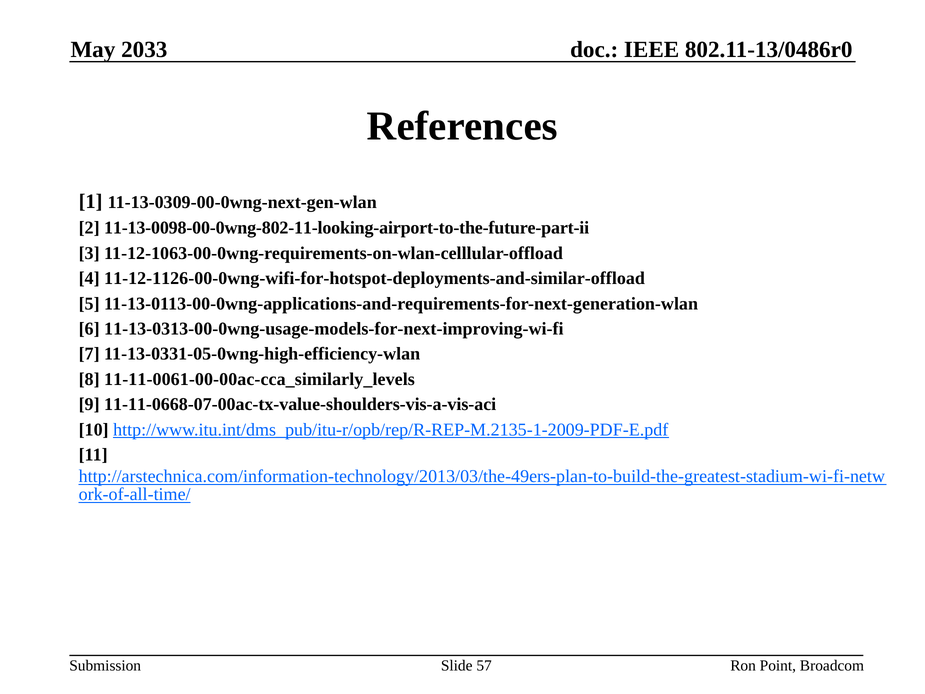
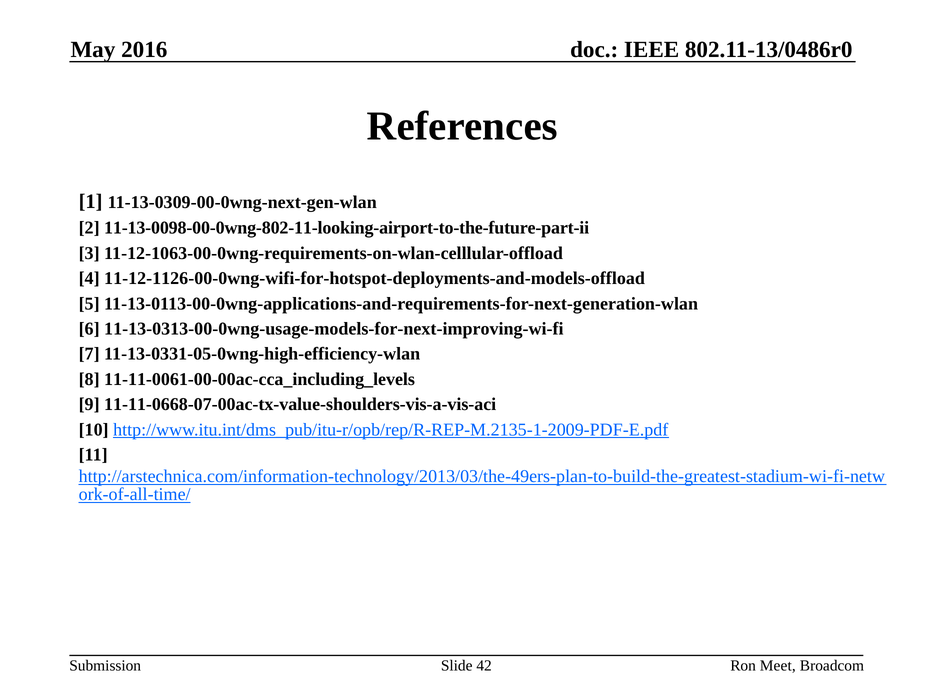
2033: 2033 -> 2016 (144, 49)
11-12-1126-00-0wng-wifi-for-hotspot-deployments-and-similar-offload: 11-12-1126-00-0wng-wifi-for-hotspot-deployments-and-similar-offload -> 11-12-1126-00-0wng-wifi-for-hotspot-deployments-and-models-offload (375, 278)
11-11-0061-00-00ac-cca_similarly_levels: 11-11-0061-00-00ac-cca_similarly_levels -> 11-11-0061-00-00ac-cca_including_levels (260, 379)
57: 57 -> 42 (484, 665)
Point: Point -> Meet (778, 665)
